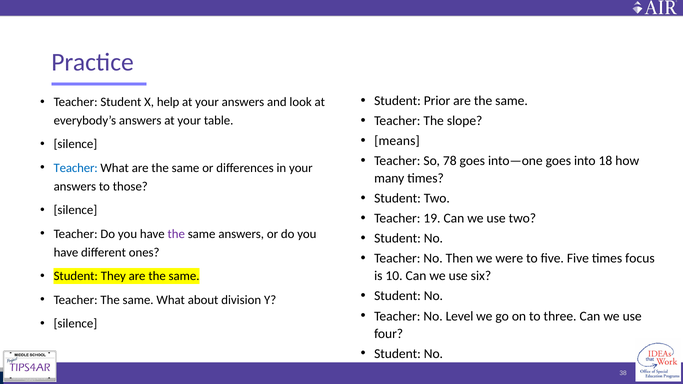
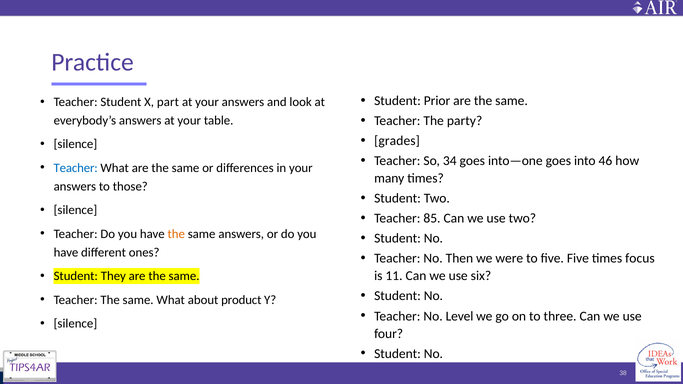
help: help -> part (168, 102)
slope: slope -> party (465, 121)
means: means -> grades (397, 141)
78: 78 -> 34 (450, 161)
18: 18 -> 46 (605, 161)
19: 19 -> 85 (432, 219)
the colour: purple -> orange (176, 234)
10: 10 -> 11 (394, 276)
division: division -> product (241, 300)
